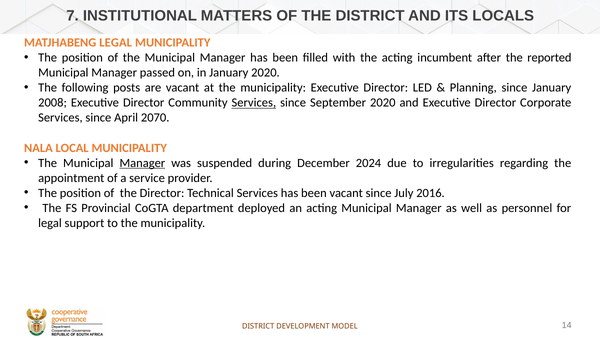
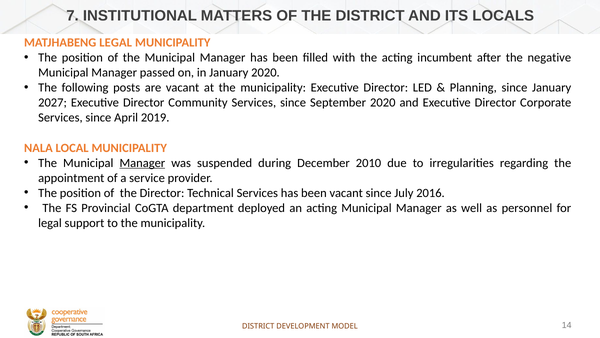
reported: reported -> negative (549, 58)
2008: 2008 -> 2027 (53, 103)
Services underline: present -> none (254, 103)
2070: 2070 -> 2019 (155, 118)
2024: 2024 -> 2010 (369, 163)
